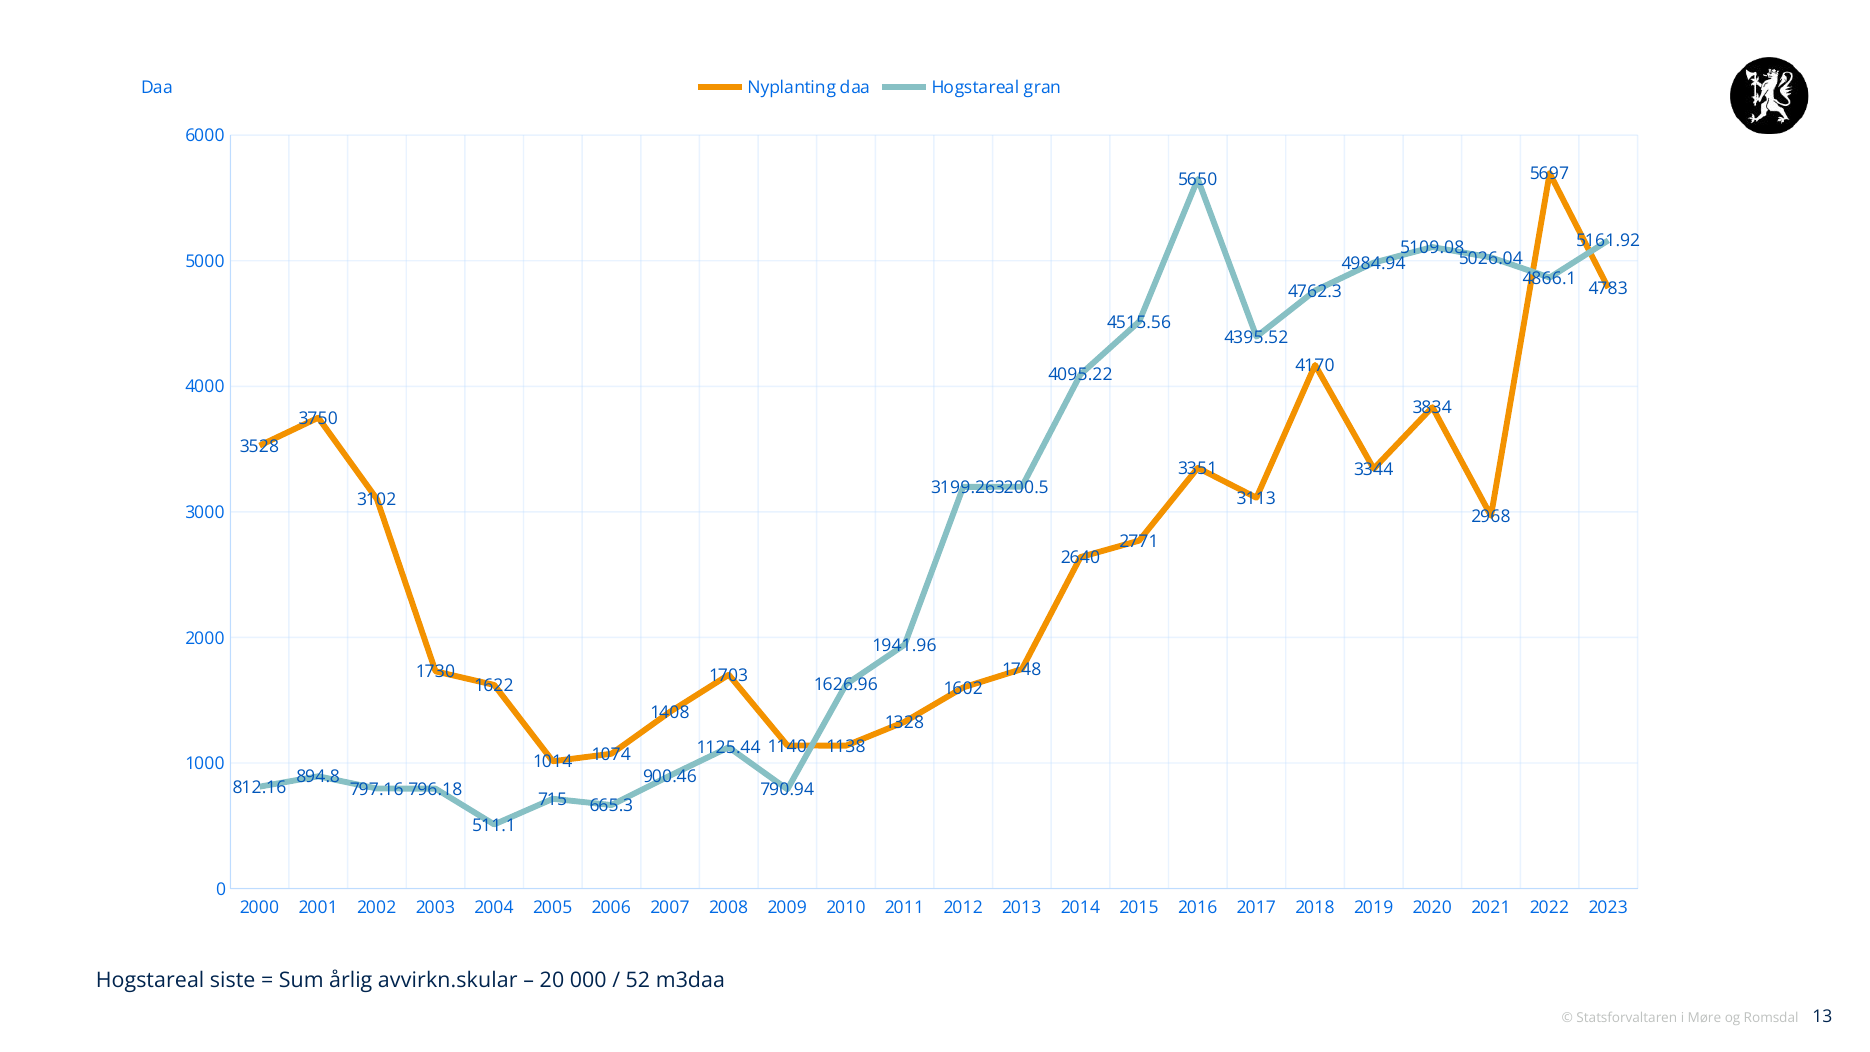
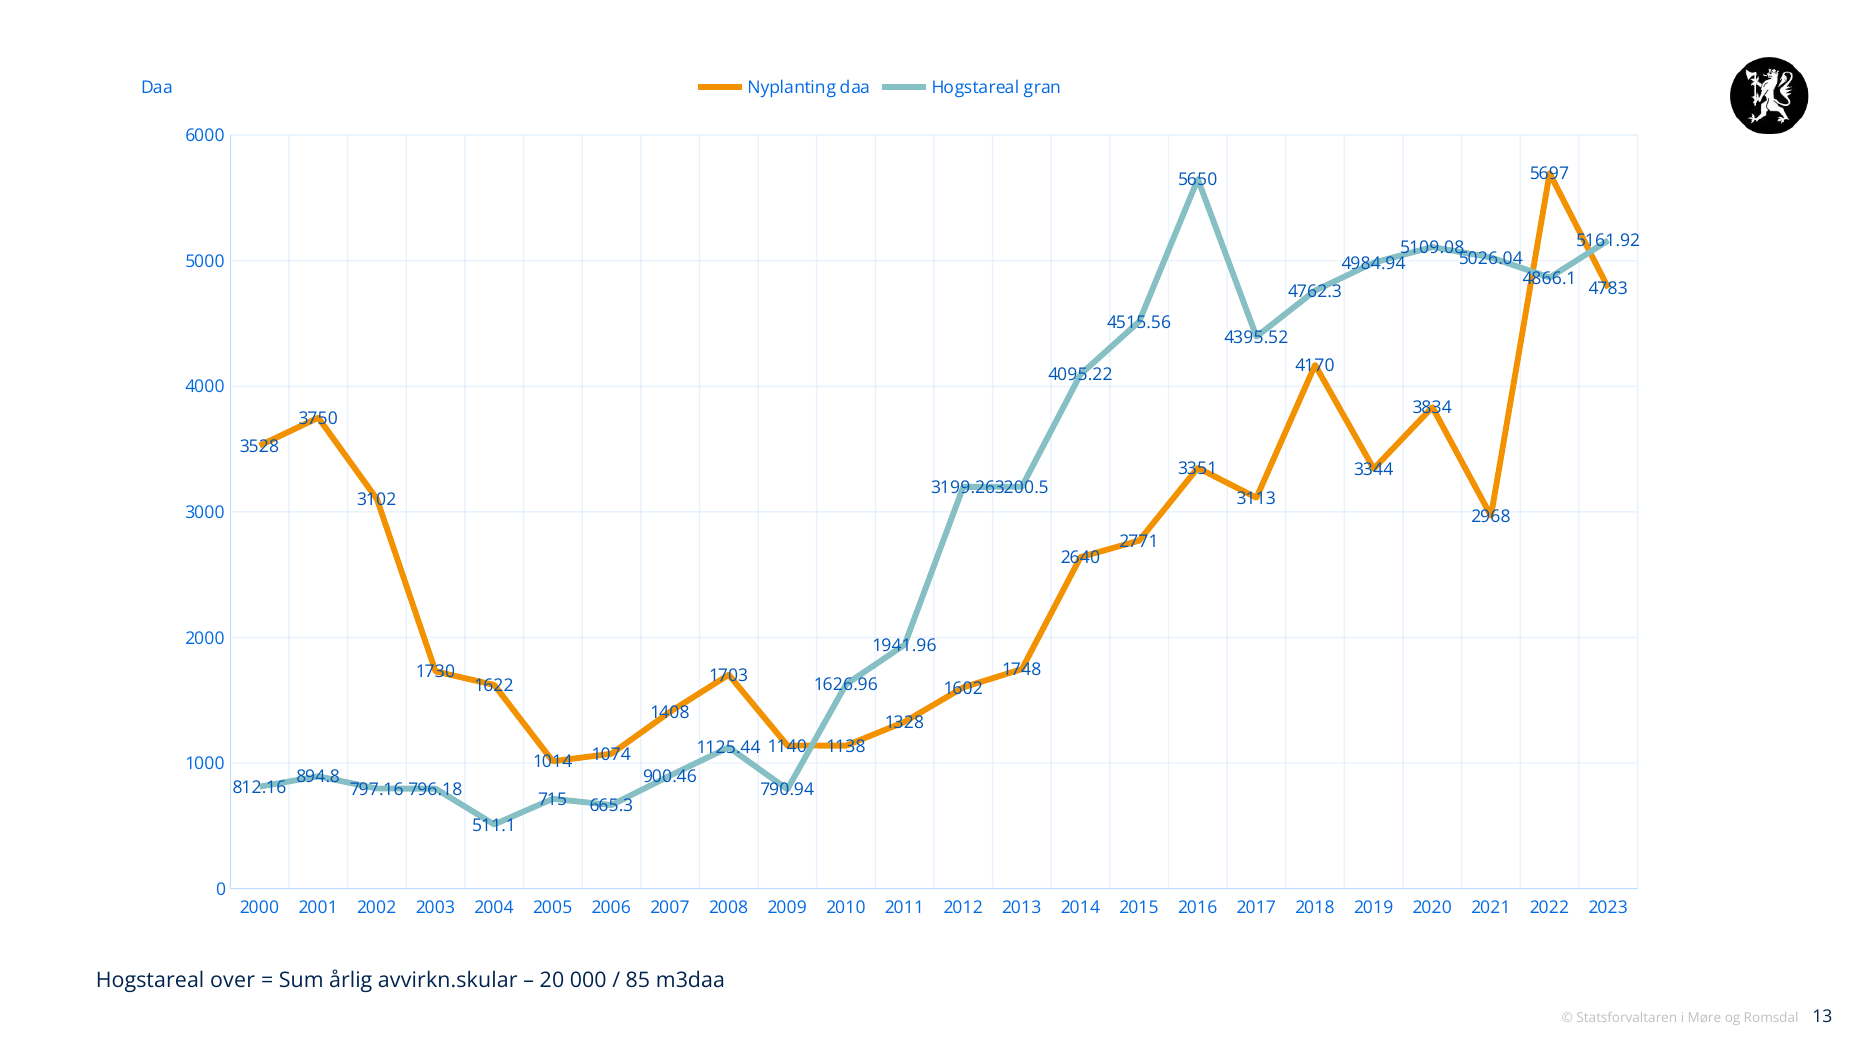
siste: siste -> over (233, 980)
52: 52 -> 85 (638, 980)
